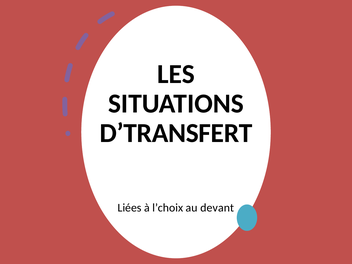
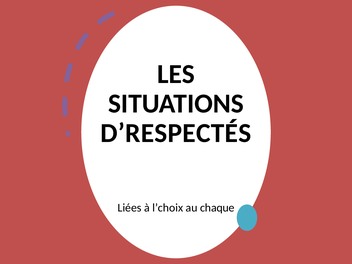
D’TRANSFERT: D’TRANSFERT -> D’RESPECTÉS (176, 133)
devant: devant -> chaque (217, 208)
